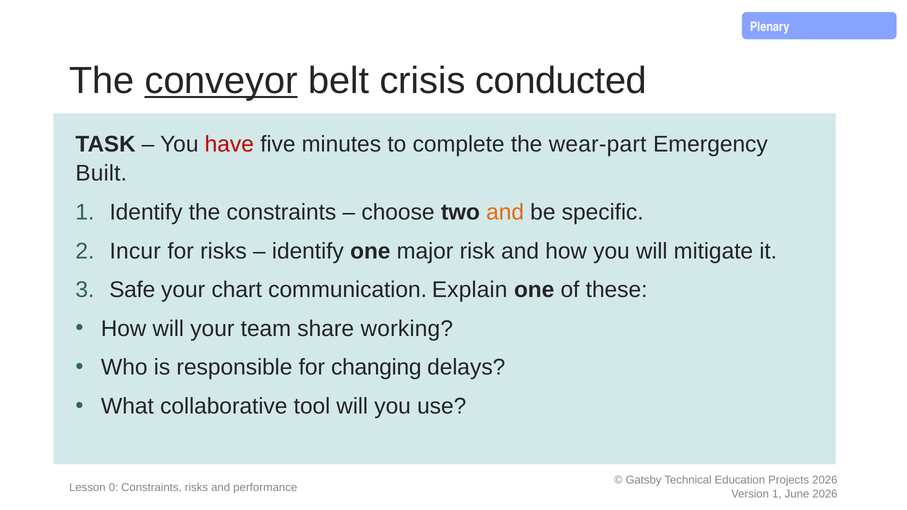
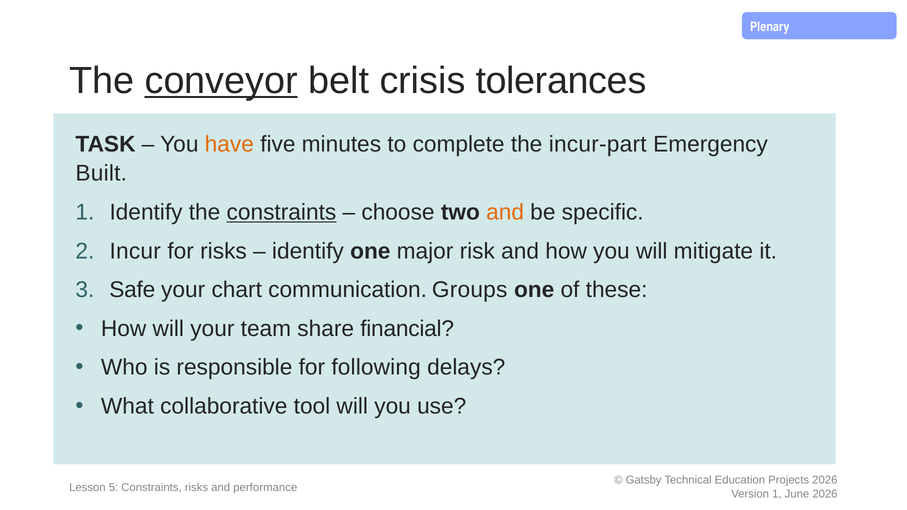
conducted: conducted -> tolerances (561, 81)
have colour: red -> orange (229, 144)
wear-part: wear-part -> incur-part (598, 144)
constraints underline: none -> present (281, 212)
Explain: Explain -> Groups (470, 290)
working: working -> financial (407, 329)
changing: changing -> following (376, 368)
0: 0 -> 5 (113, 488)
